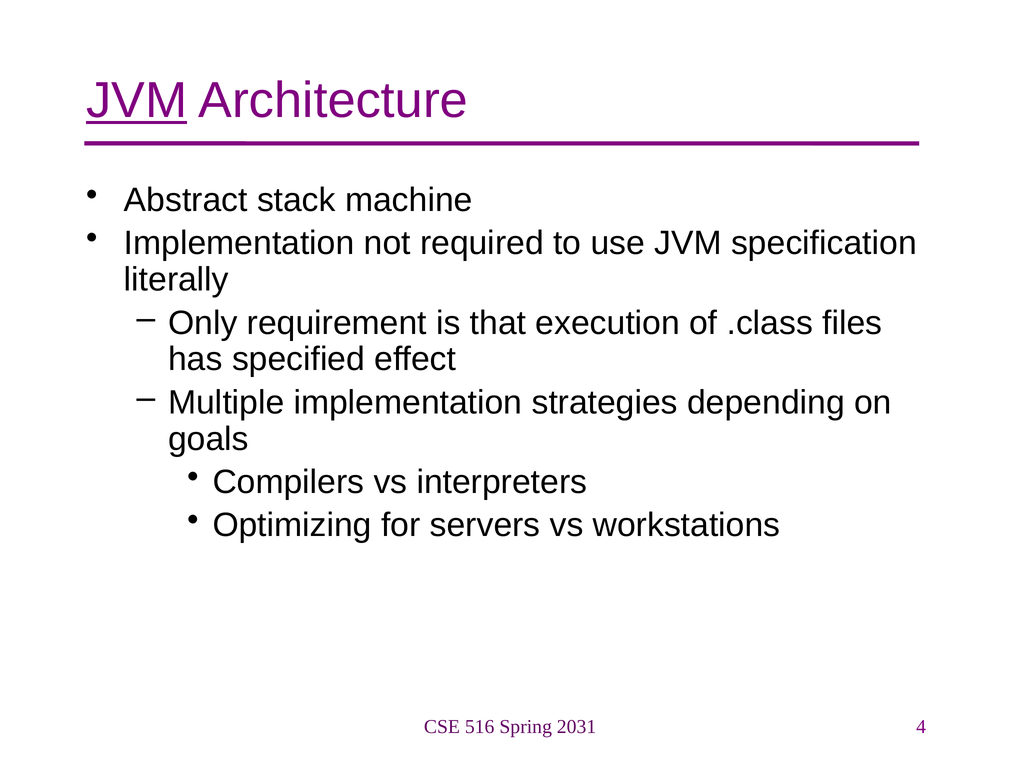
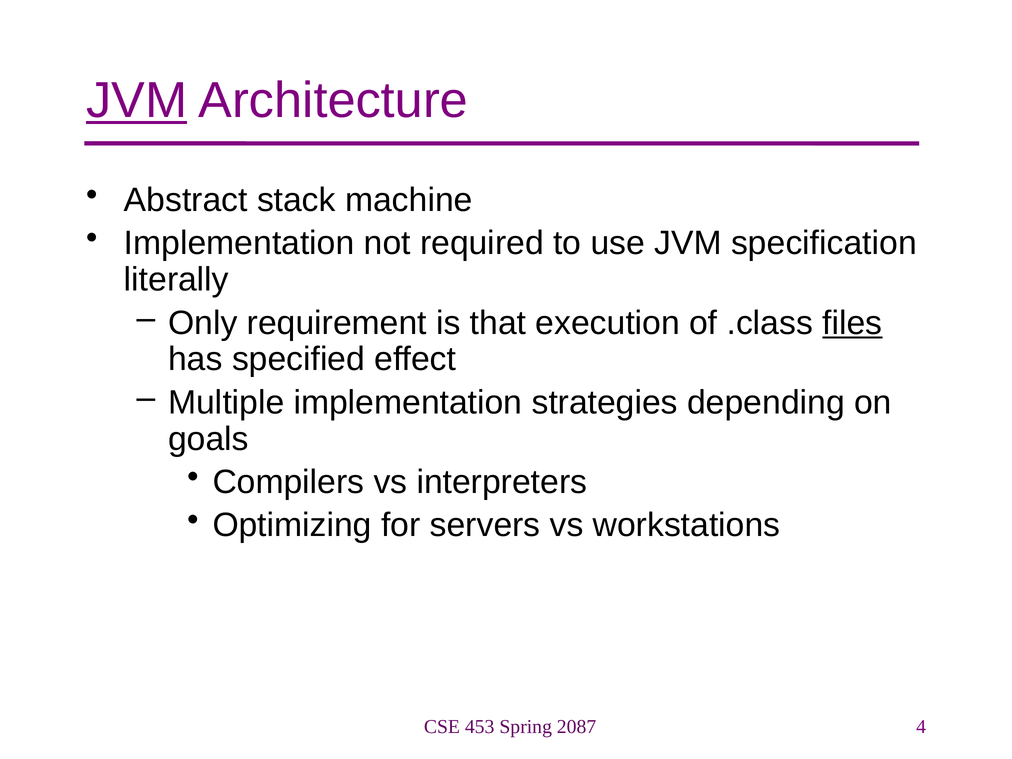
files underline: none -> present (852, 323)
516: 516 -> 453 (480, 727)
2031: 2031 -> 2087 (577, 727)
